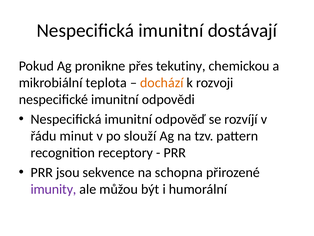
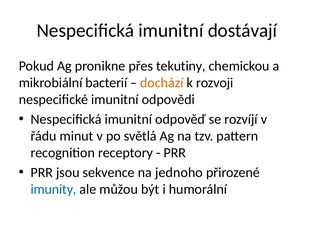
teplota: teplota -> bacterií (106, 83)
slouží: slouží -> světlá (140, 136)
schopna: schopna -> jednoho (179, 172)
imunity colour: purple -> blue (54, 189)
